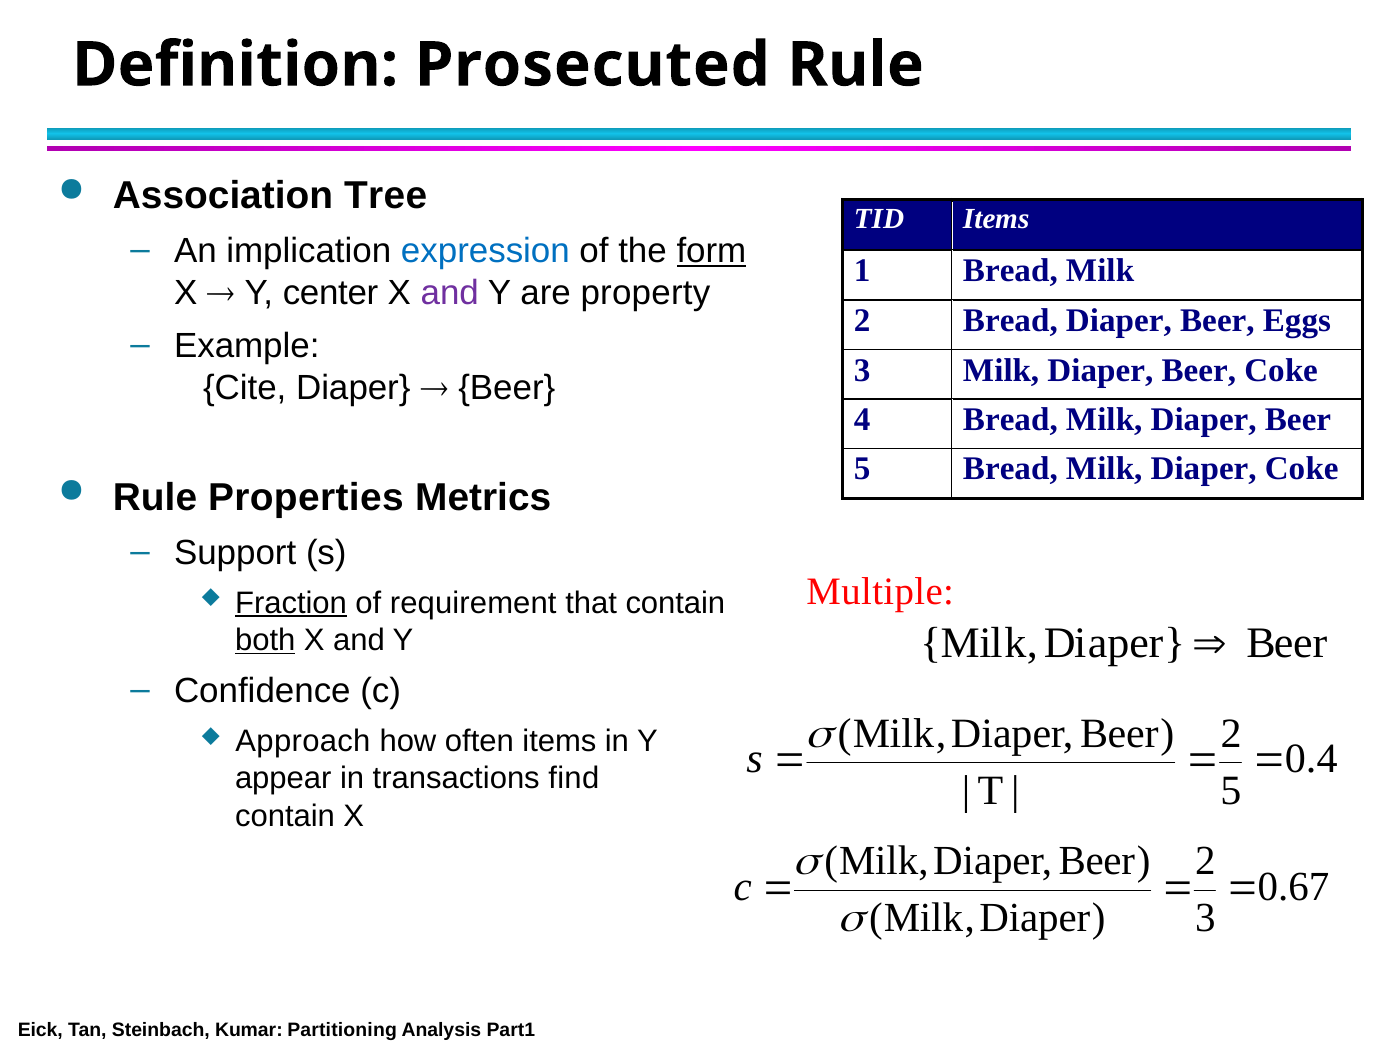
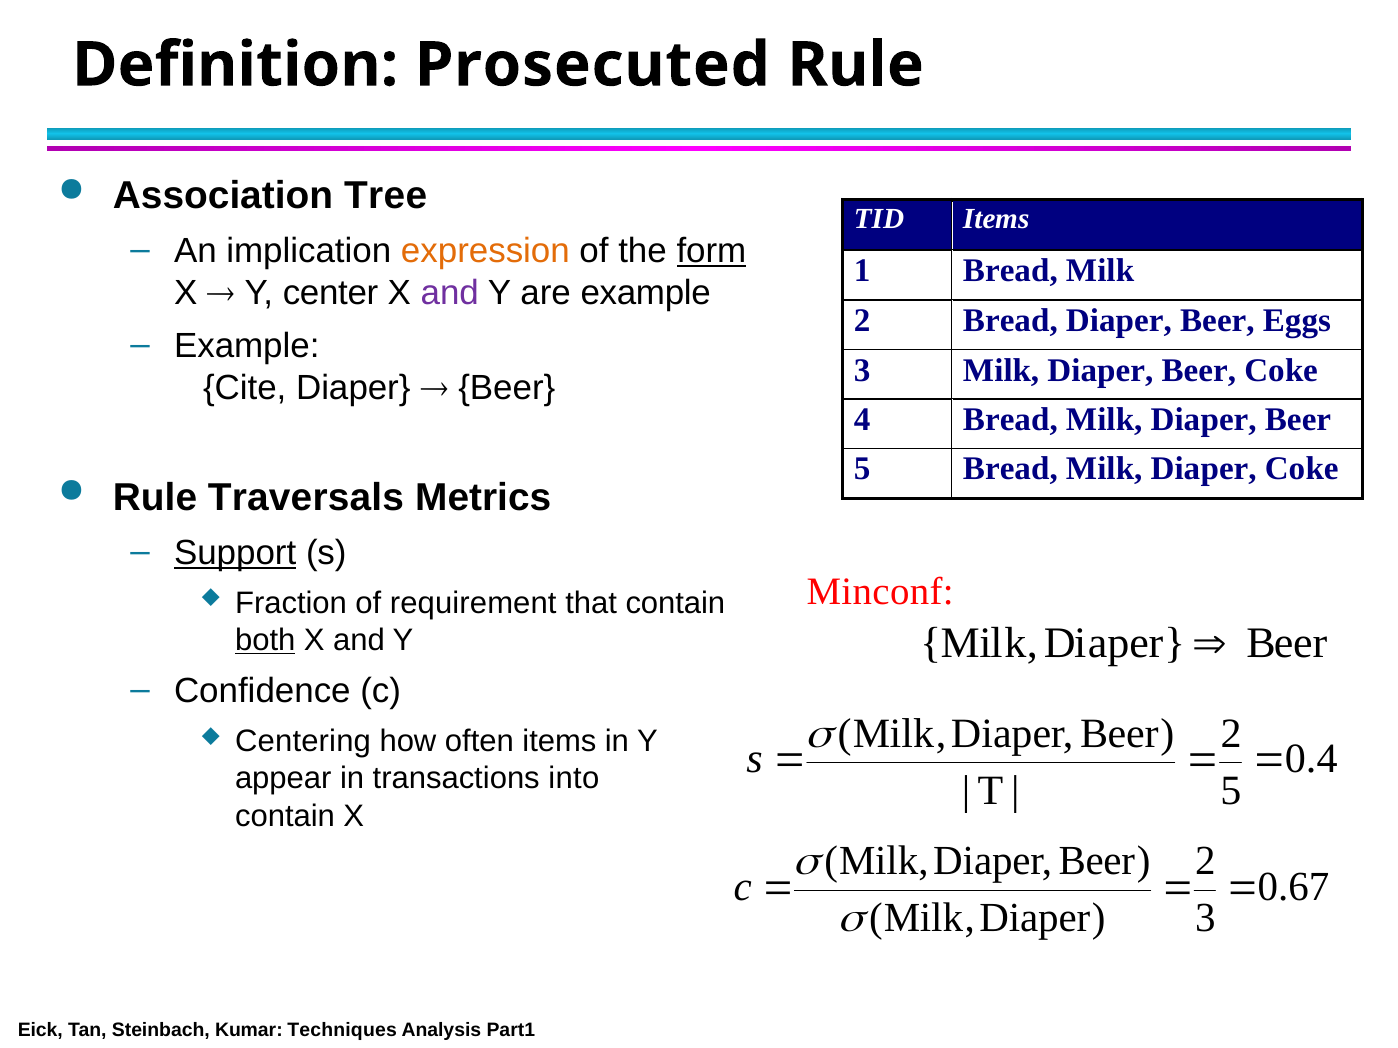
expression colour: blue -> orange (485, 251)
are property: property -> example (646, 293)
Properties: Properties -> Traversals (306, 498)
Support underline: none -> present (235, 553)
Multiple: Multiple -> Minconf (880, 592)
Fraction underline: present -> none (291, 603)
Approach: Approach -> Centering (303, 742)
find: find -> into (574, 779)
Partitioning: Partitioning -> Techniques (342, 1031)
